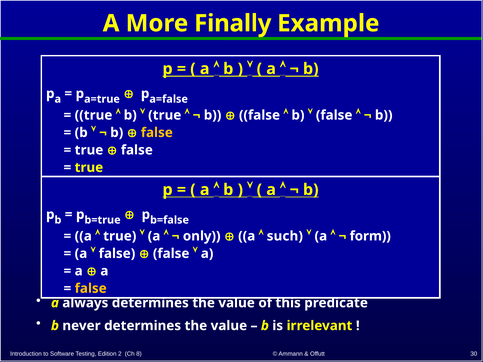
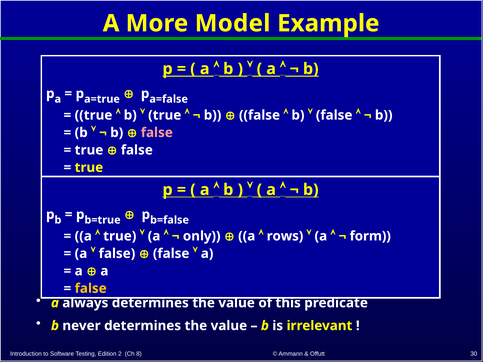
Finally: Finally -> Model (233, 23)
false colour: yellow -> pink (157, 133)
such: such -> rows (285, 236)
